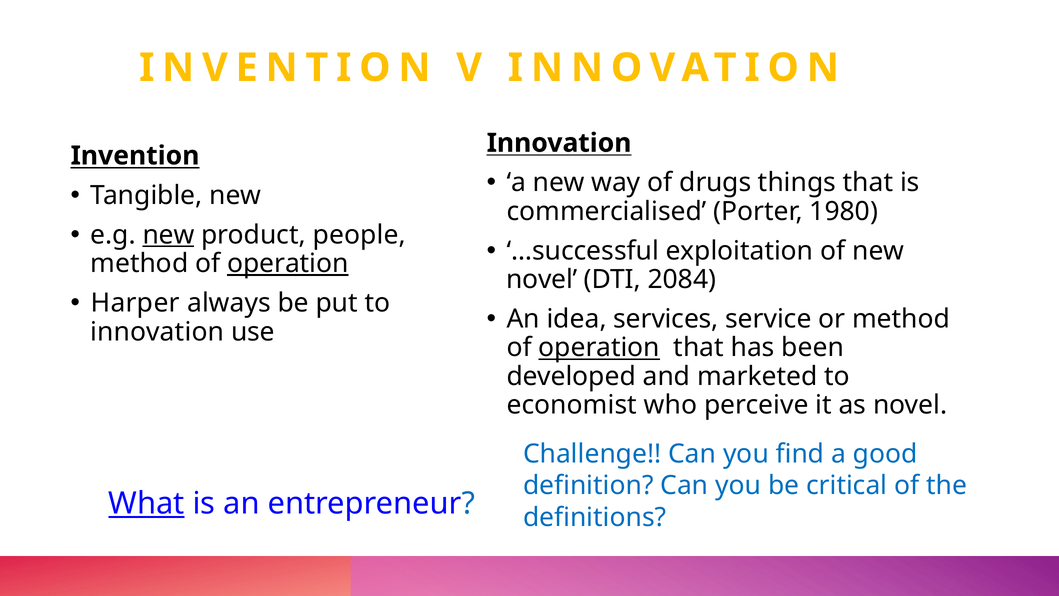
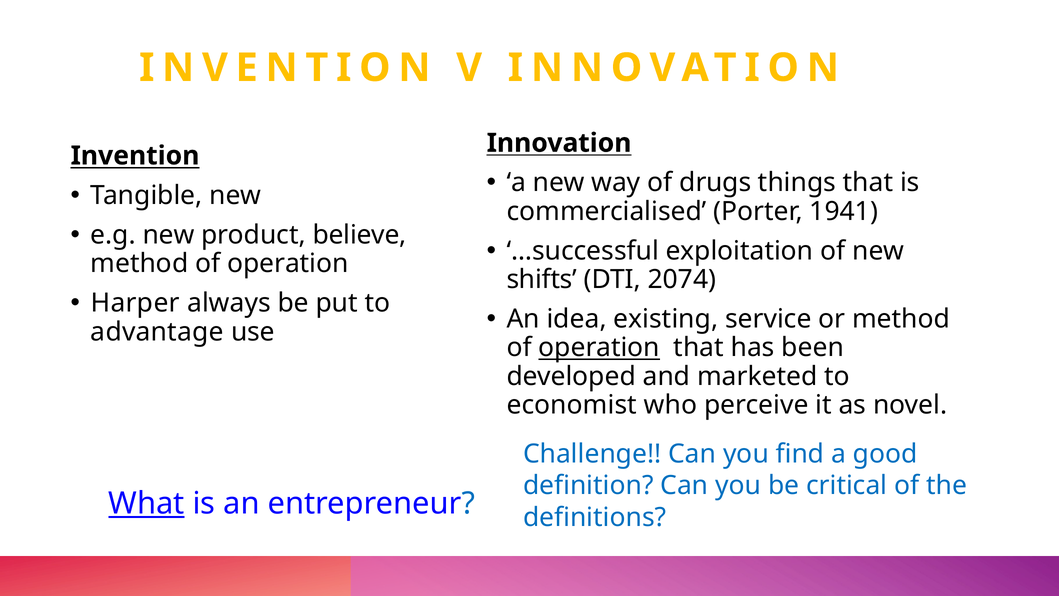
1980: 1980 -> 1941 (844, 211)
new underline: present -> none (169, 235)
people: people -> believe (360, 235)
operation underline: present -> none (288, 263)
novel: novel -> shifts (542, 279)
2084: 2084 -> 2074 (682, 279)
services: services -> existing (666, 319)
innovation: innovation -> advantage (157, 332)
